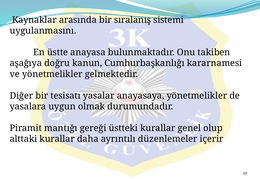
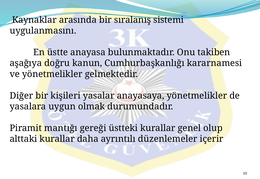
tesisatı: tesisatı -> kişileri (66, 96)
